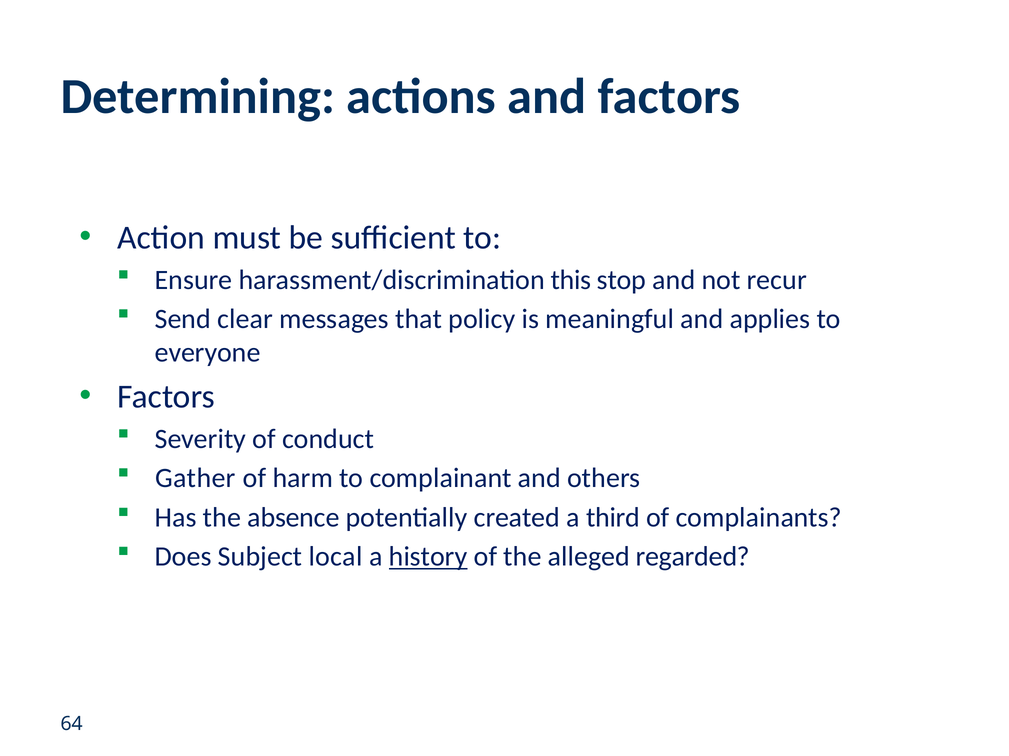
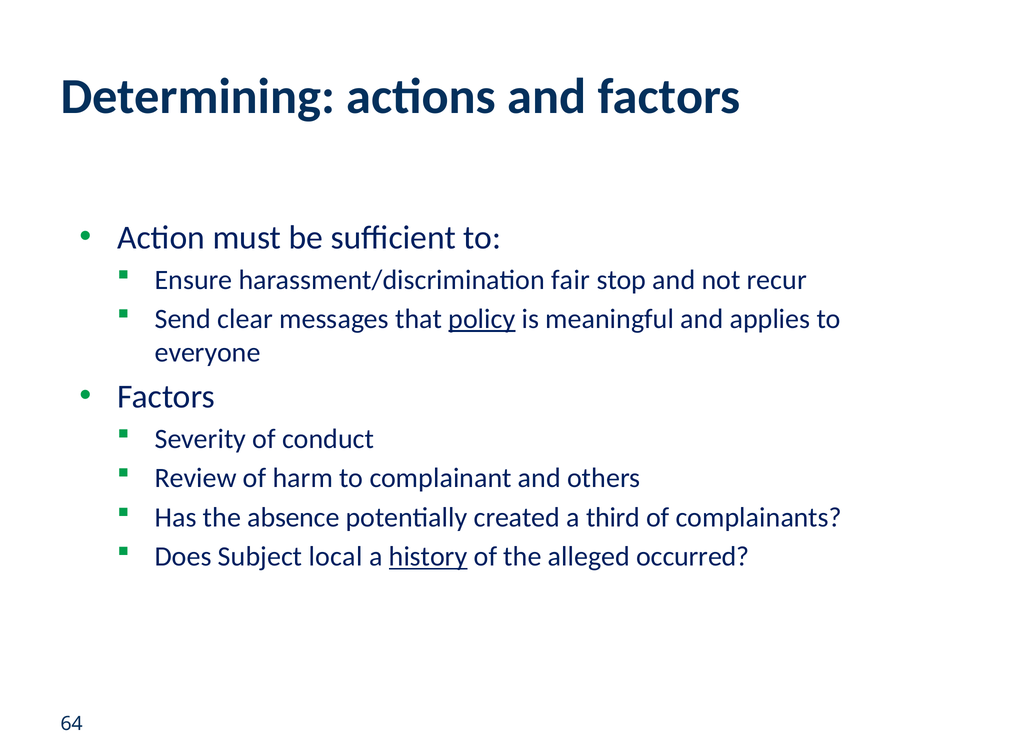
this: this -> fair (571, 280)
policy underline: none -> present (482, 319)
Gather: Gather -> Review (196, 479)
regarded: regarded -> occurred (693, 557)
